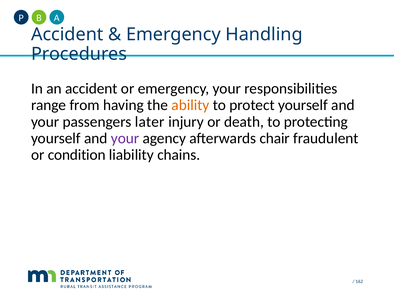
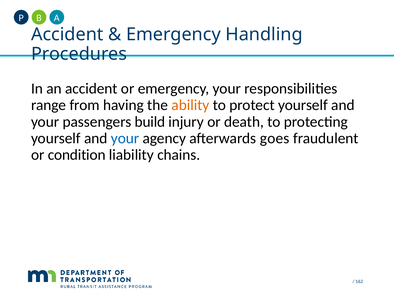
later: later -> build (150, 122)
your colour: purple -> blue (125, 138)
chair: chair -> goes (275, 138)
